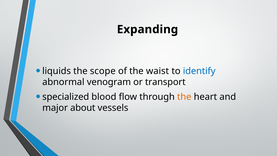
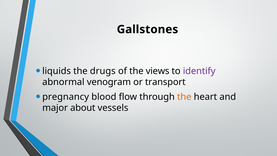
Expanding: Expanding -> Gallstones (147, 29)
scope: scope -> drugs (103, 71)
waist: waist -> views (158, 71)
identify colour: blue -> purple (199, 71)
specialized: specialized -> pregnancy (66, 97)
